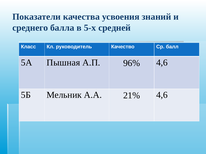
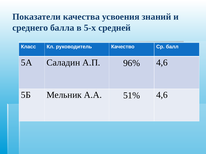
Пышная: Пышная -> Саладин (63, 63)
21%: 21% -> 51% (132, 96)
